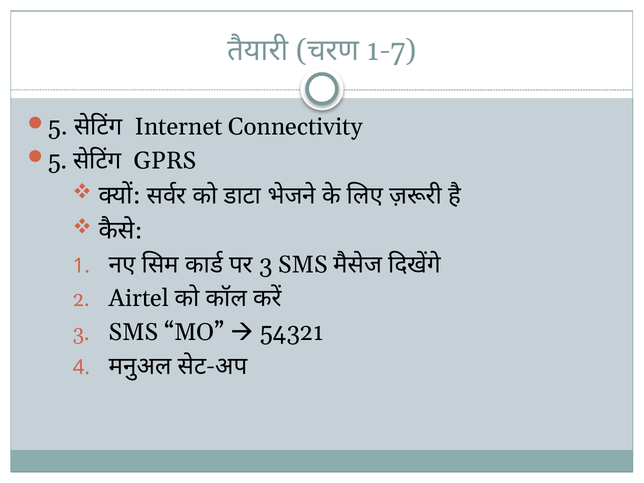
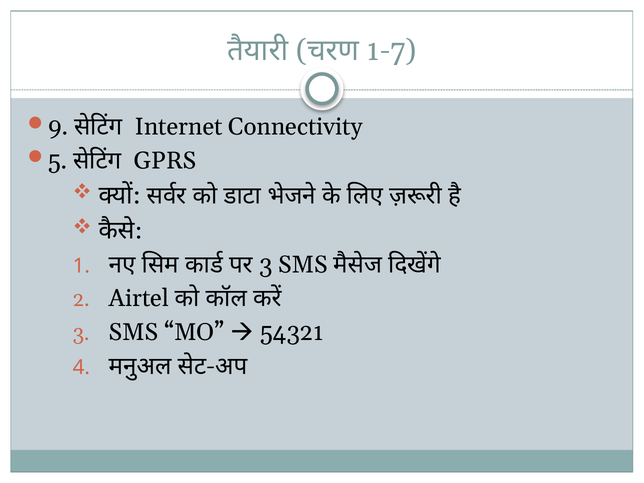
5: 5 -> 9 (58, 127)
